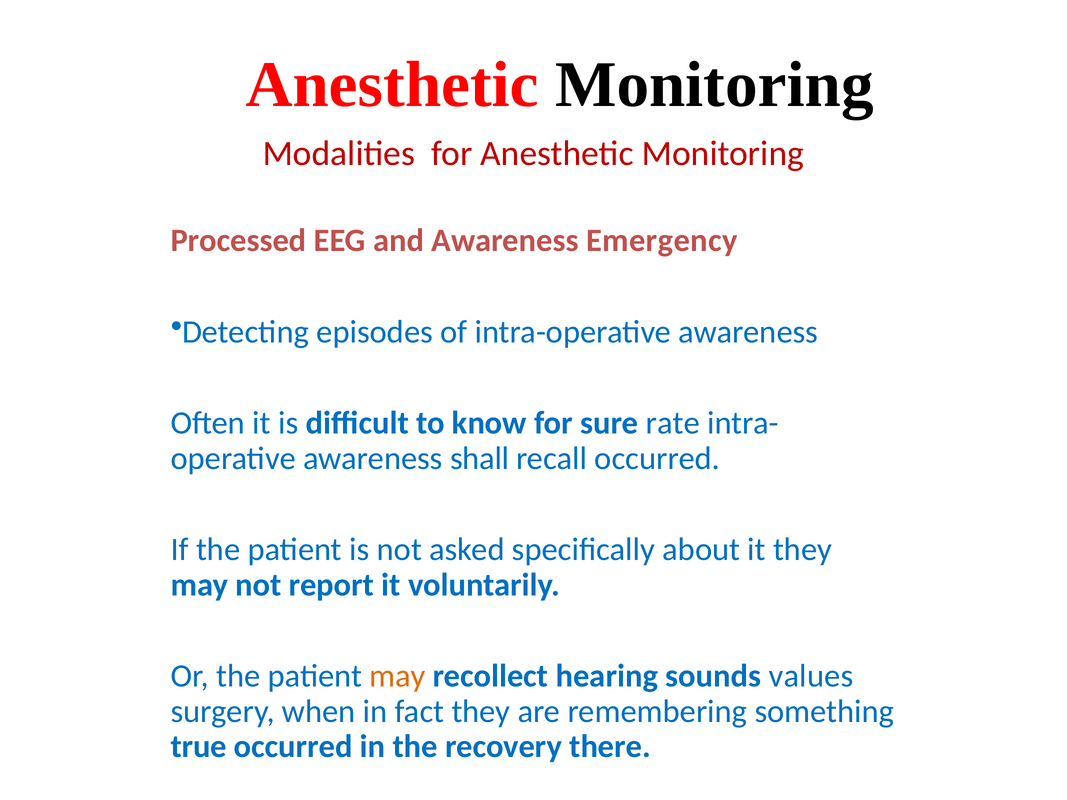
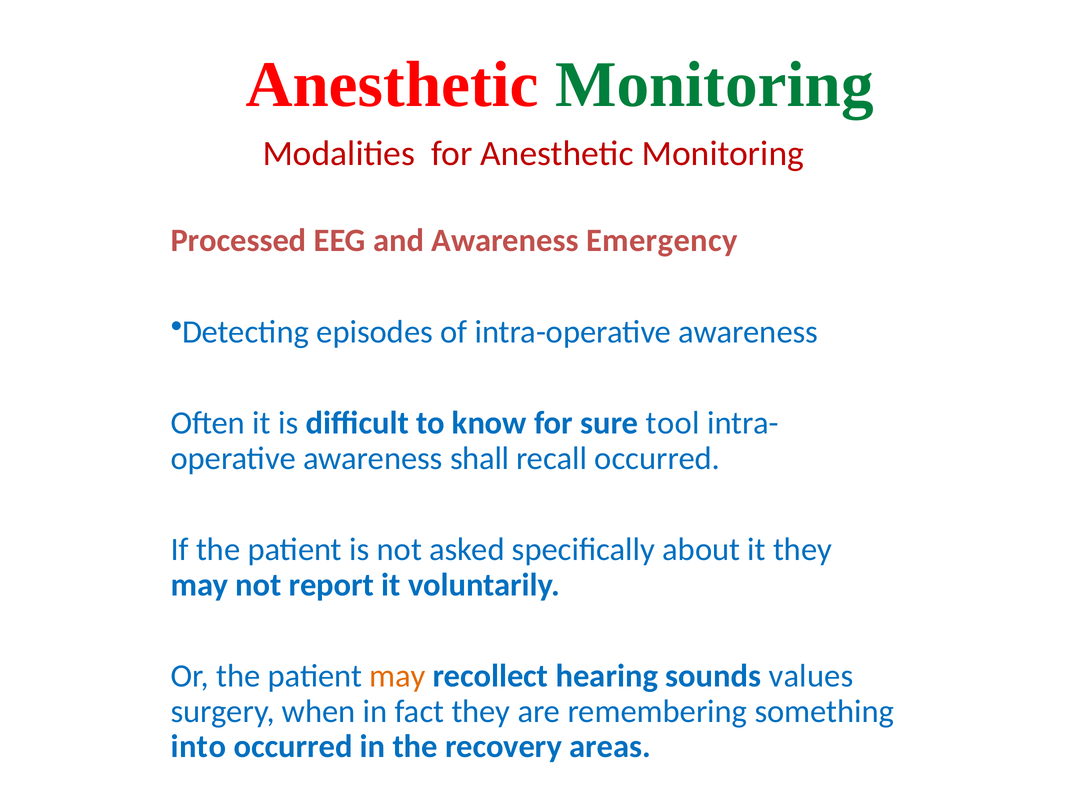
Monitoring colour: black -> green (714, 85)
rate: rate -> tool (673, 423)
true: true -> into (198, 747)
there: there -> areas (610, 747)
